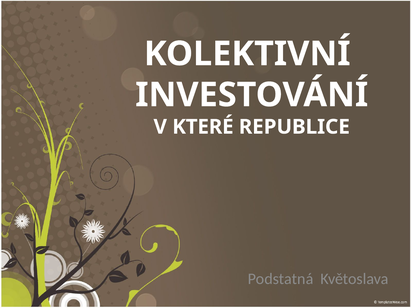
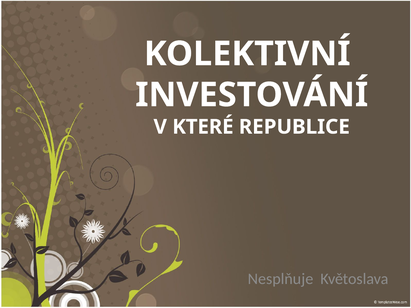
Podstatná: Podstatná -> Nesplňuje (280, 279)
